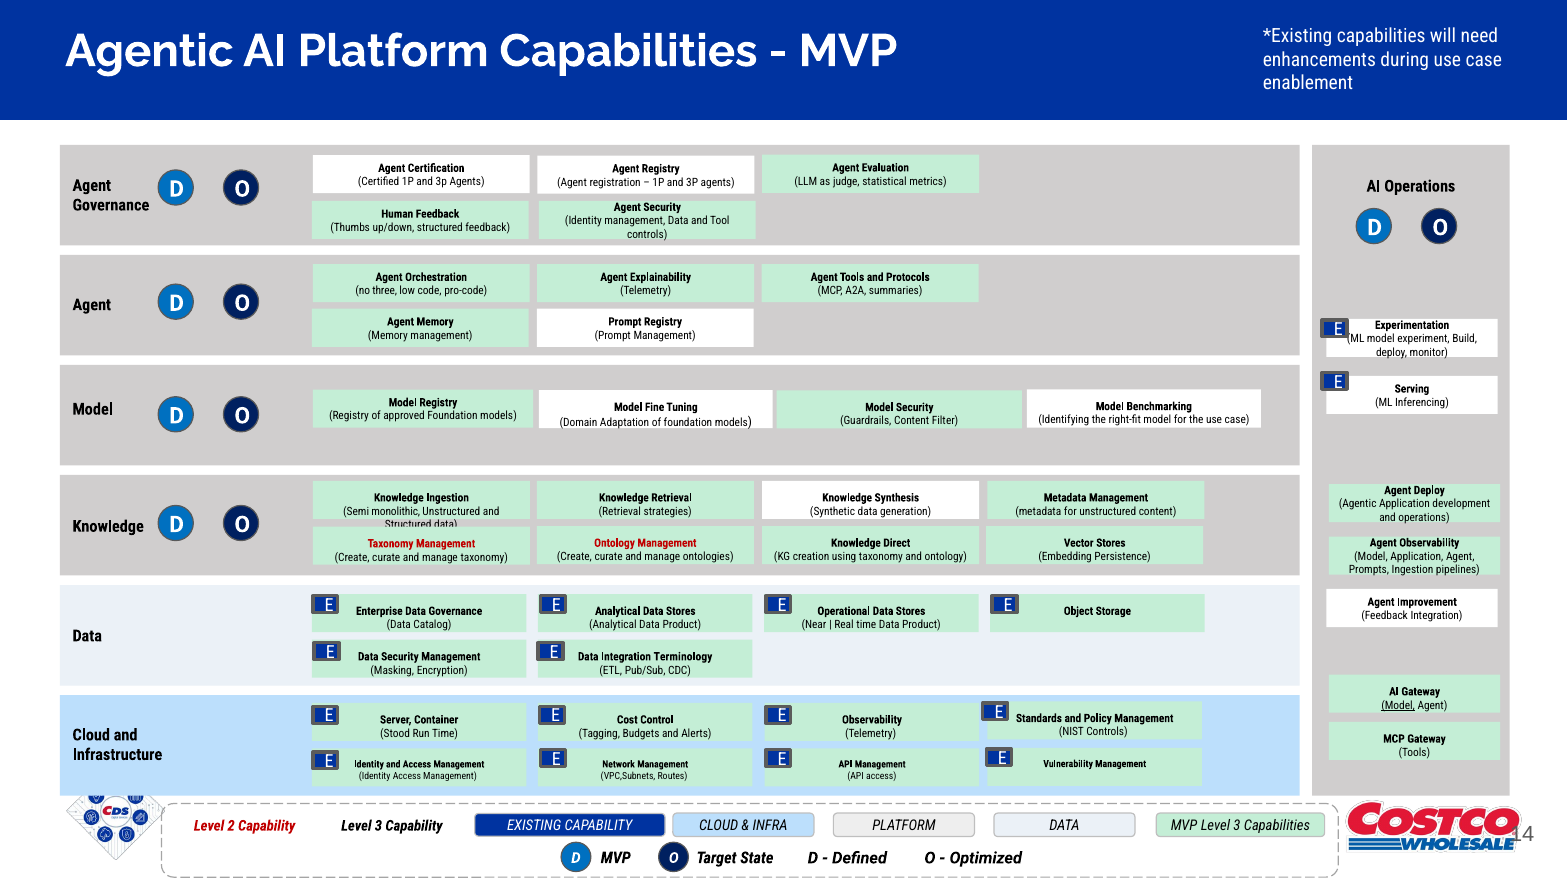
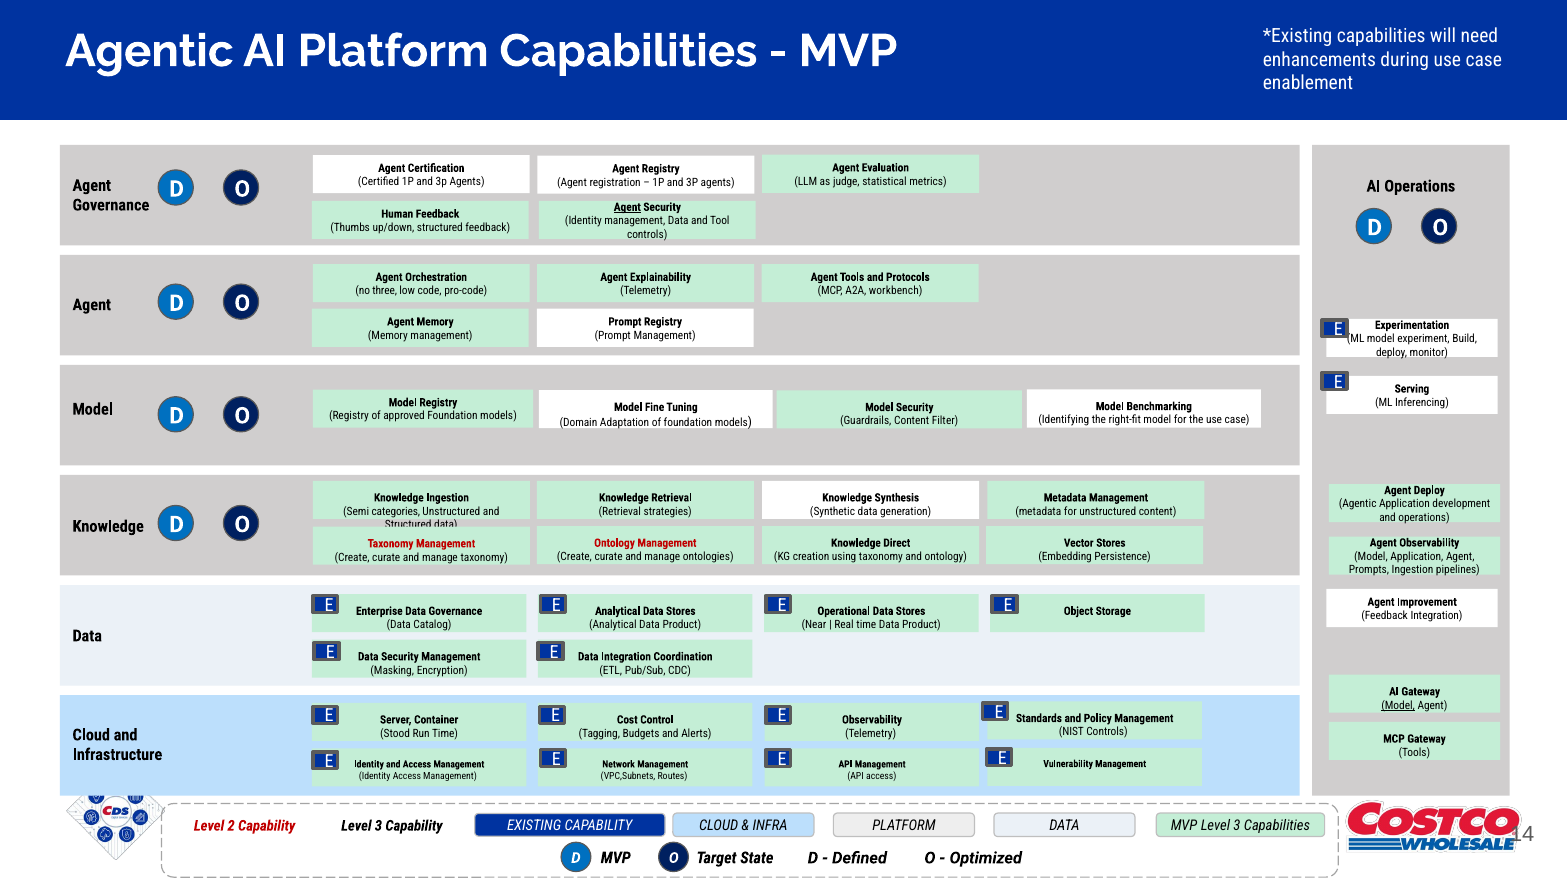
Agent underline: none -> present (627, 207)
summaries: summaries -> workbench (896, 291)
monolithic: monolithic -> categories (396, 512)
Terminology: Terminology -> Coordination (683, 657)
